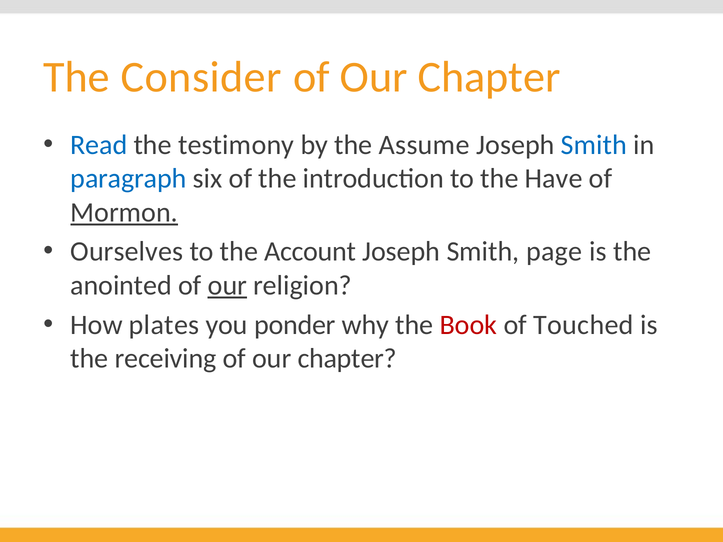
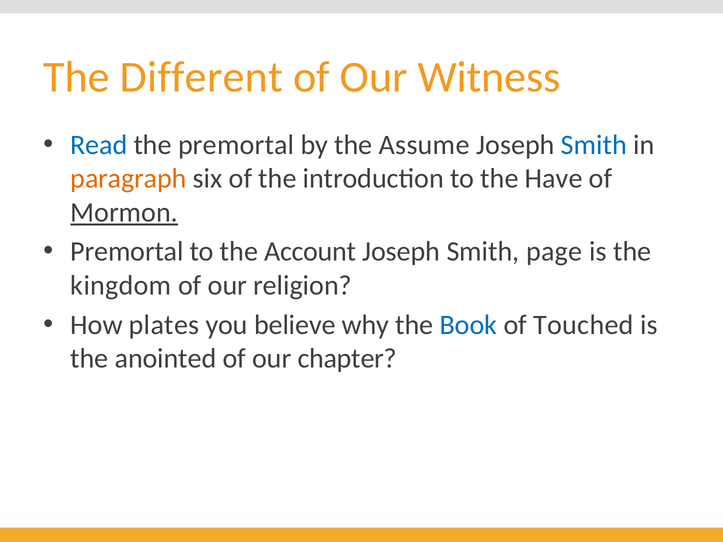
Consider: Consider -> Different (201, 77)
Chapter: Chapter -> Witness (489, 77)
the testimony: testimony -> premortal (236, 145)
paragraph colour: blue -> orange (129, 179)
Ourselves: Ourselves -> Premortal (127, 252)
anointed: anointed -> kingdom (121, 286)
our underline: present -> none (227, 286)
ponder: ponder -> believe (295, 325)
Book colour: red -> blue (468, 325)
receiving: receiving -> anointed (166, 359)
